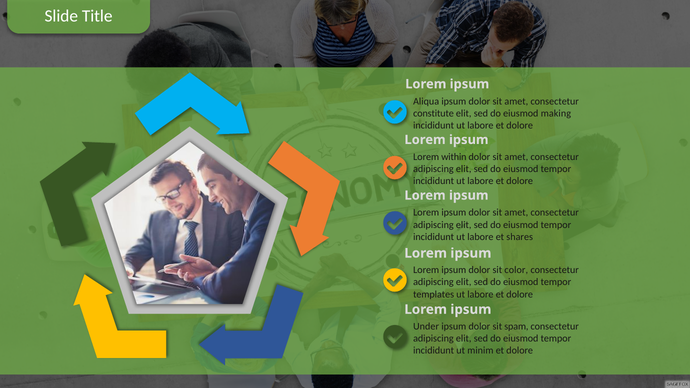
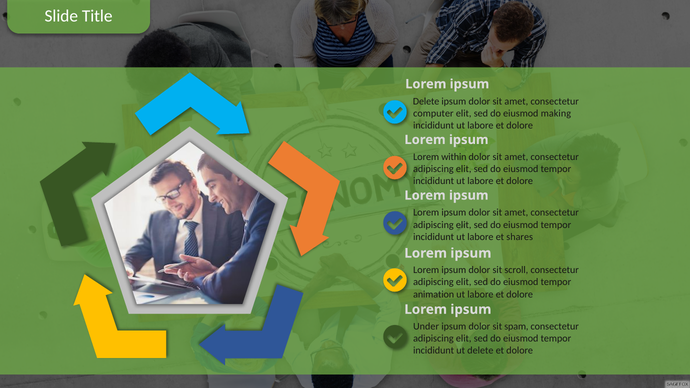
Aliqua: Aliqua -> Delete (426, 101)
constitute: constitute -> computer (433, 113)
color: color -> scroll (516, 270)
templates: templates -> animation (434, 294)
ut minim: minim -> delete (480, 351)
